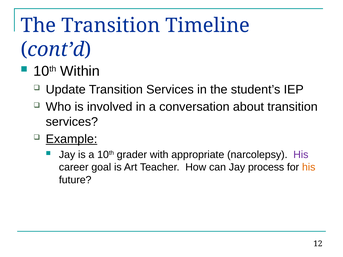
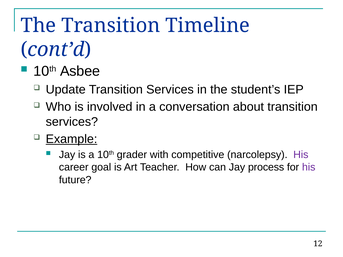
Within: Within -> Asbee (80, 71)
appropriate: appropriate -> competitive (198, 155)
his colour: orange -> purple (309, 167)
